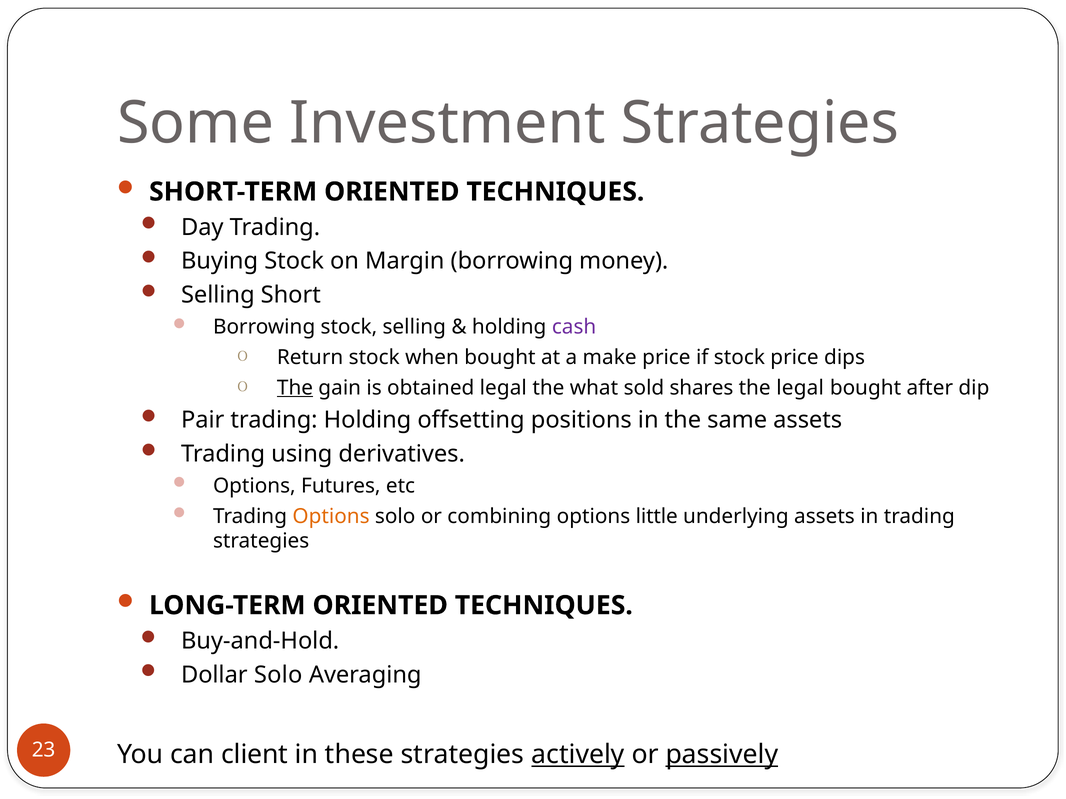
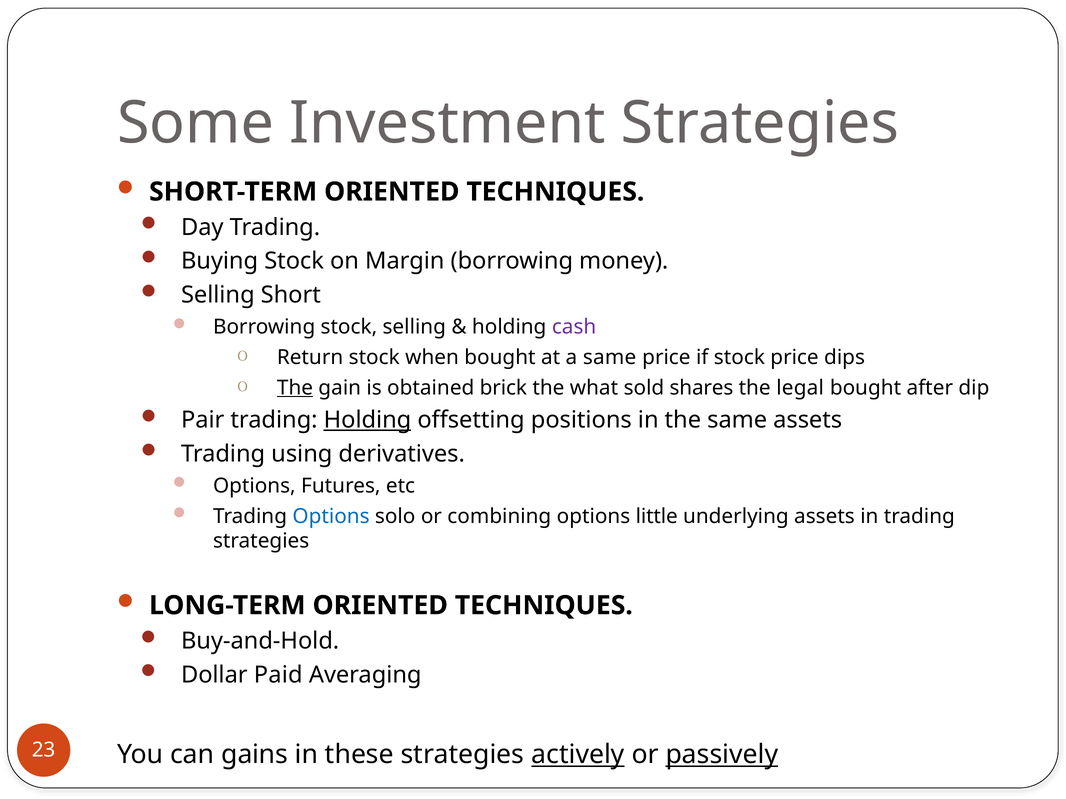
a make: make -> same (610, 358)
obtained legal: legal -> brick (503, 388)
Holding underline: none -> present (368, 420)
Options colour: orange -> blue (331, 517)
Dollar Solo: Solo -> Paid (278, 675)
client: client -> gains (255, 755)
